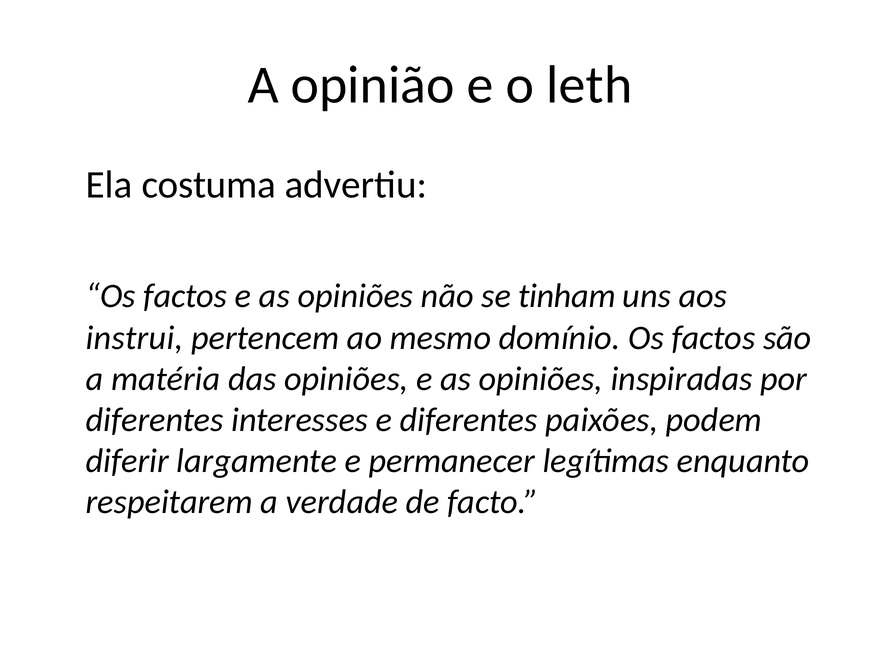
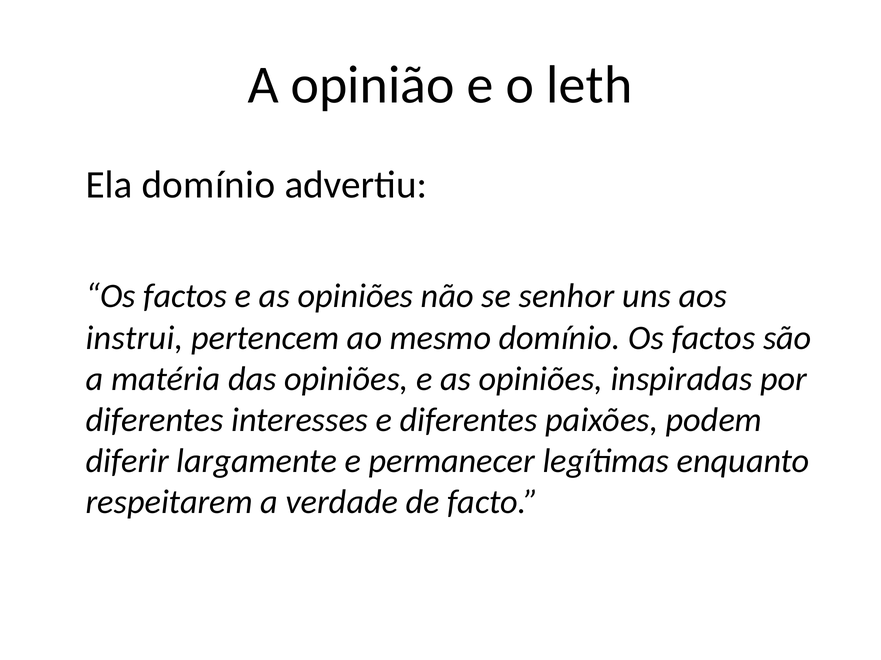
Ela costuma: costuma -> domínio (208, 185)
tinham: tinham -> senhor (567, 296)
